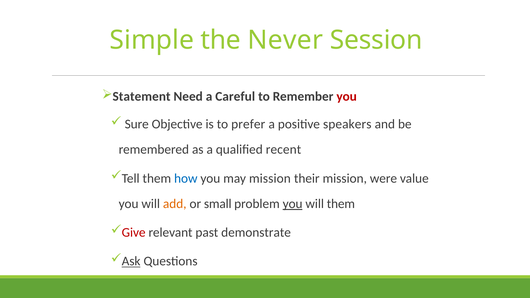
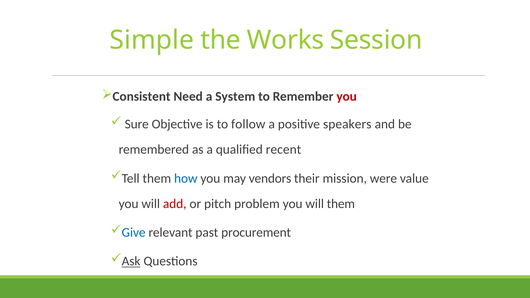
Never: Never -> Works (286, 40)
Statement: Statement -> Consistent (142, 97)
Careful: Careful -> System (235, 97)
prefer: prefer -> follow (248, 124)
may mission: mission -> vendors (270, 178)
add colour: orange -> red (175, 204)
small: small -> pitch (218, 204)
you underline: present -> none (293, 204)
Give colour: red -> blue (134, 233)
demonstrate: demonstrate -> procurement (256, 233)
